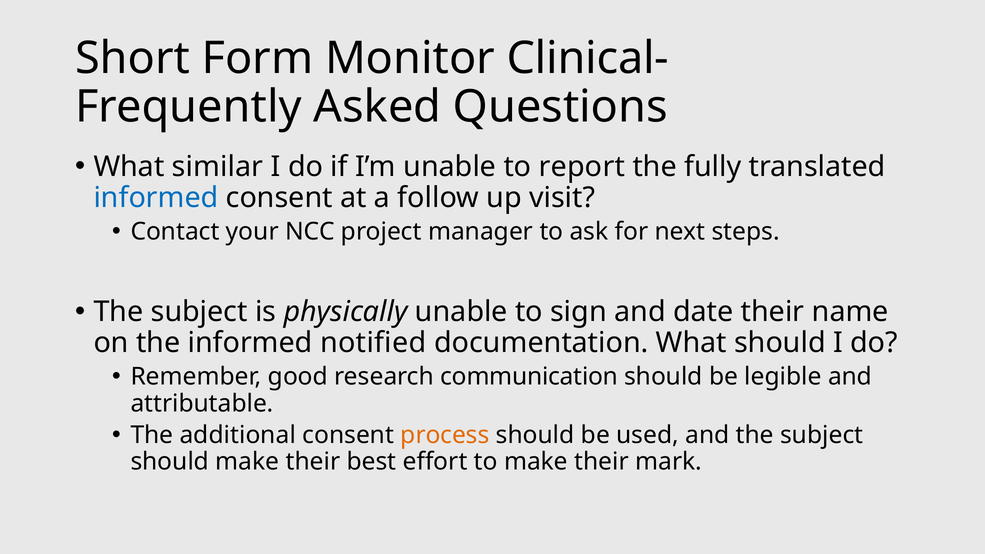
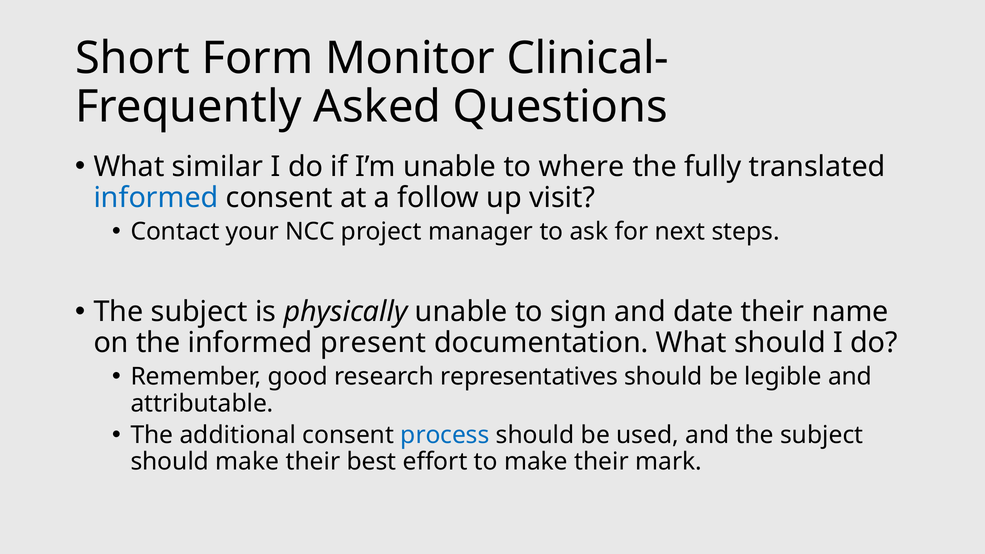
report: report -> where (582, 167)
notified: notified -> present (373, 343)
communication: communication -> representatives (529, 377)
process colour: orange -> blue (445, 435)
